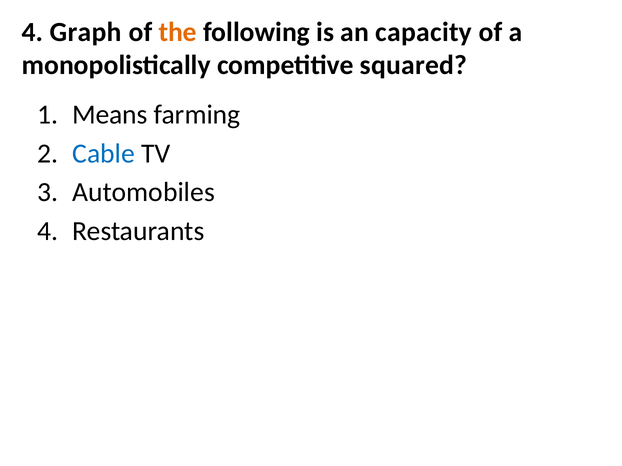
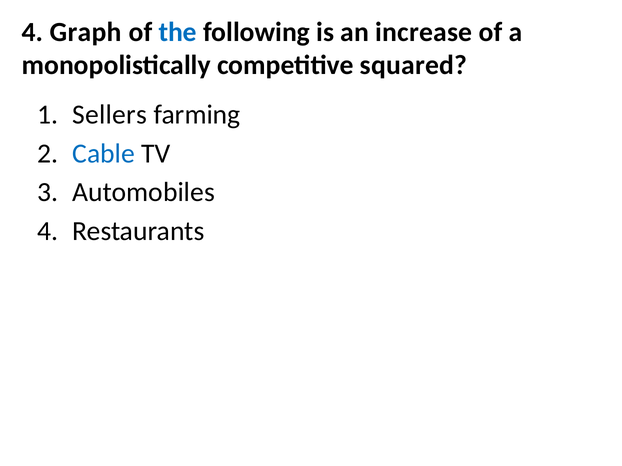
the colour: orange -> blue (178, 32)
capacity: capacity -> increase (424, 32)
Means: Means -> Sellers (110, 115)
